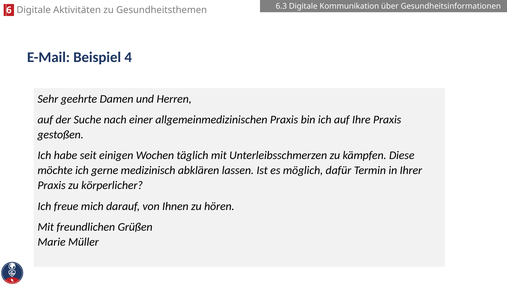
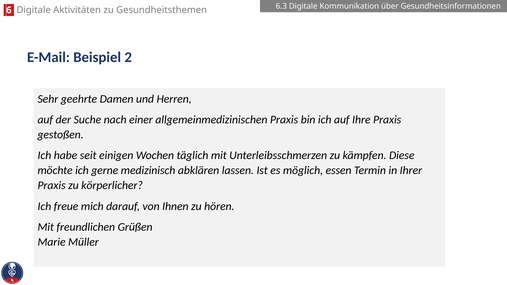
4: 4 -> 2 (128, 57)
dafür: dafür -> essen (339, 171)
